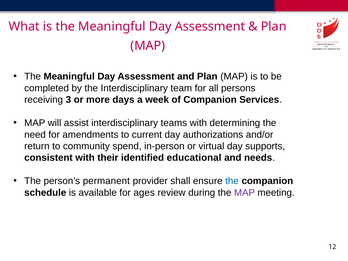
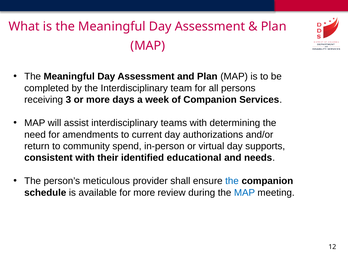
permanent: permanent -> meticulous (106, 181)
for ages: ages -> more (144, 193)
MAP colour: purple -> blue (244, 193)
